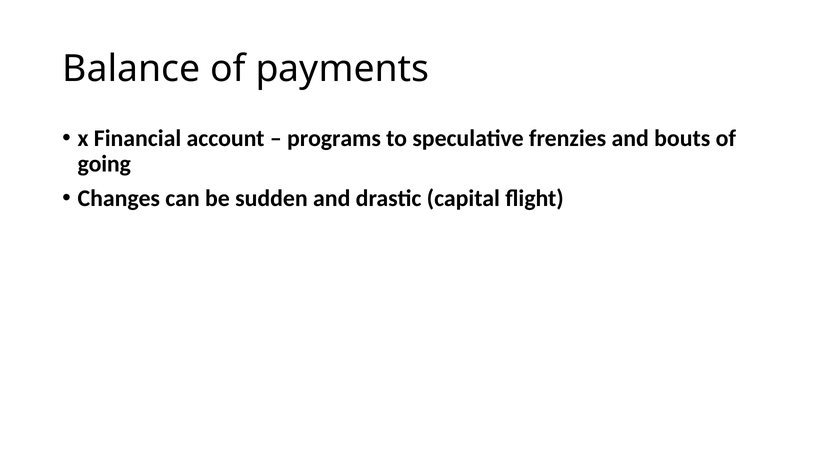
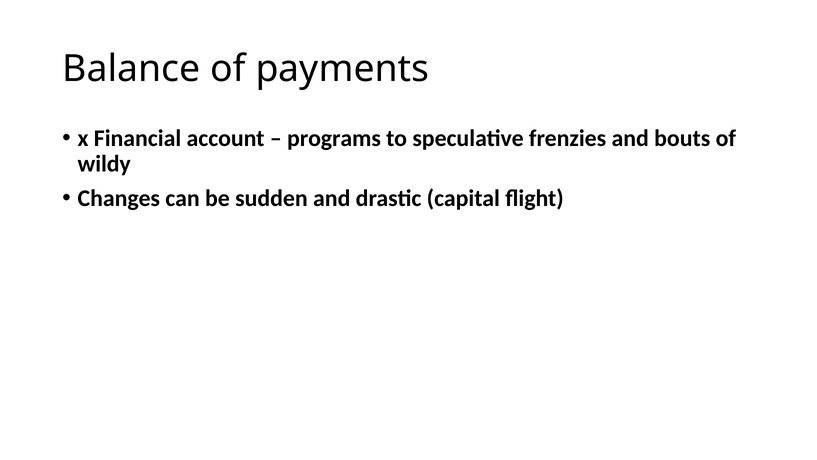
going: going -> wildy (104, 164)
